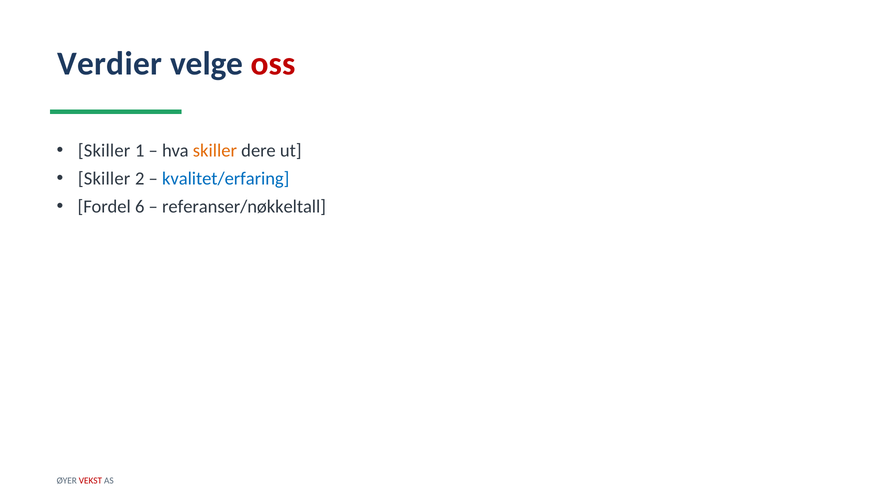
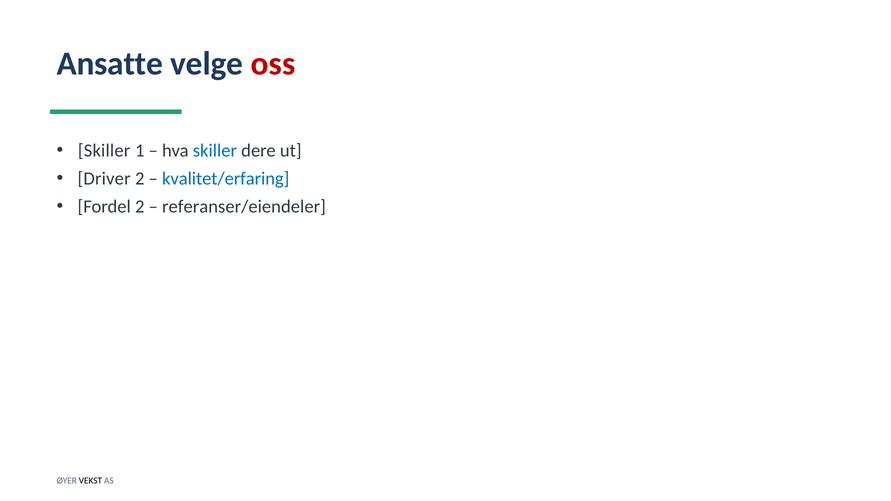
Verdier: Verdier -> Ansatte (110, 64)
skiller colour: orange -> blue (215, 151)
Skiller: Skiller -> Driver (104, 179)
Fordel 6: 6 -> 2 (140, 207)
referanser/nøkkeltall: referanser/nøkkeltall -> referanser/eiendeler (244, 207)
VEKST colour: red -> black (90, 481)
